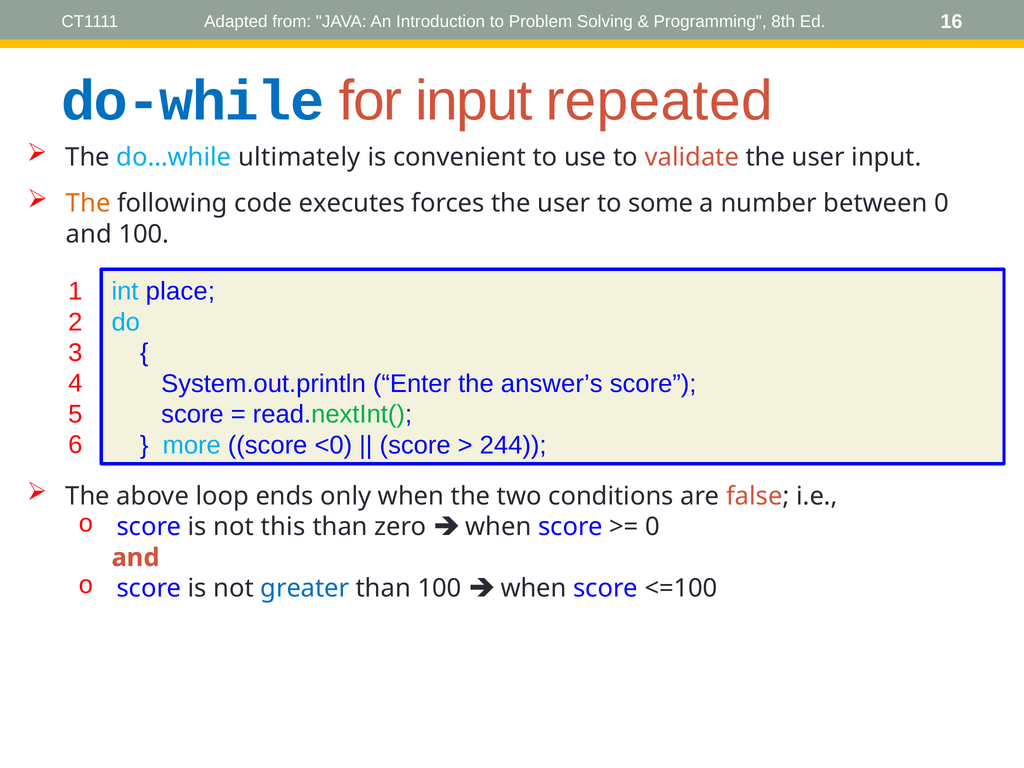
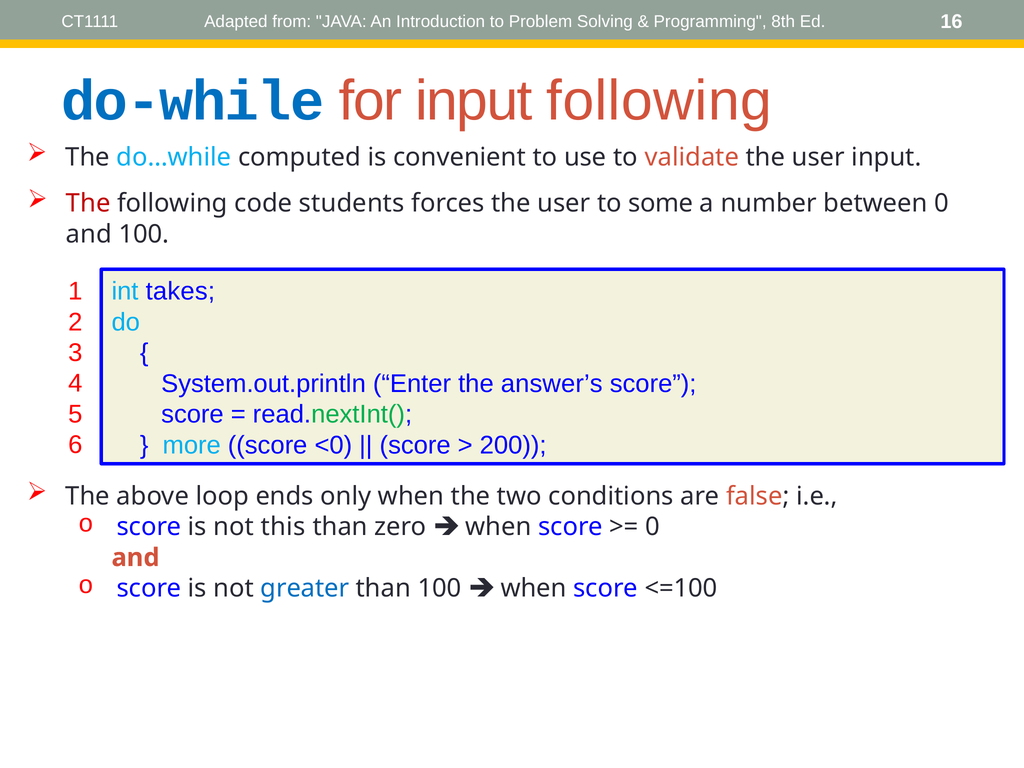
input repeated: repeated -> following (659, 101)
ultimately: ultimately -> computed (300, 157)
The colour: orange -> red (88, 204)
executes: executes -> students (352, 204)
place: place -> takes (180, 291)
244: 244 -> 200 (513, 445)
